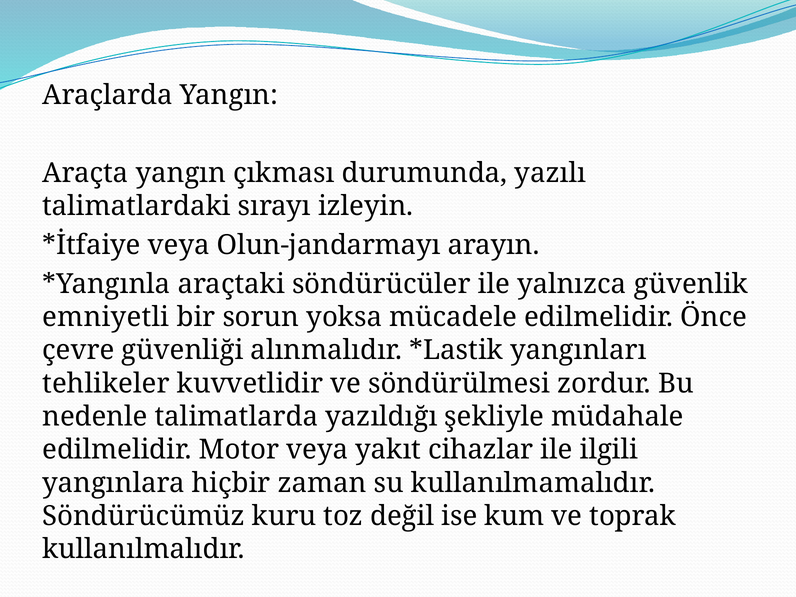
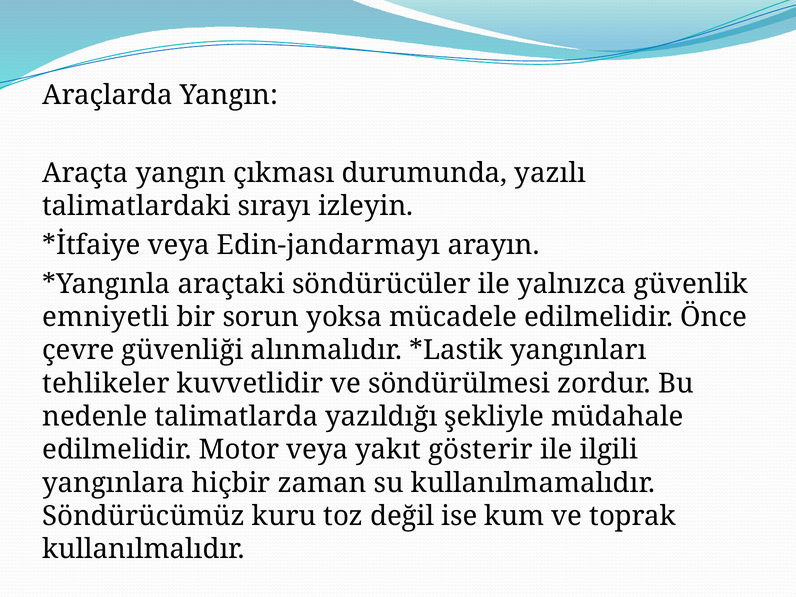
Olun-jandarmayı: Olun-jandarmayı -> Edin-jandarmayı (329, 245)
cihazlar: cihazlar -> gösterir (481, 450)
